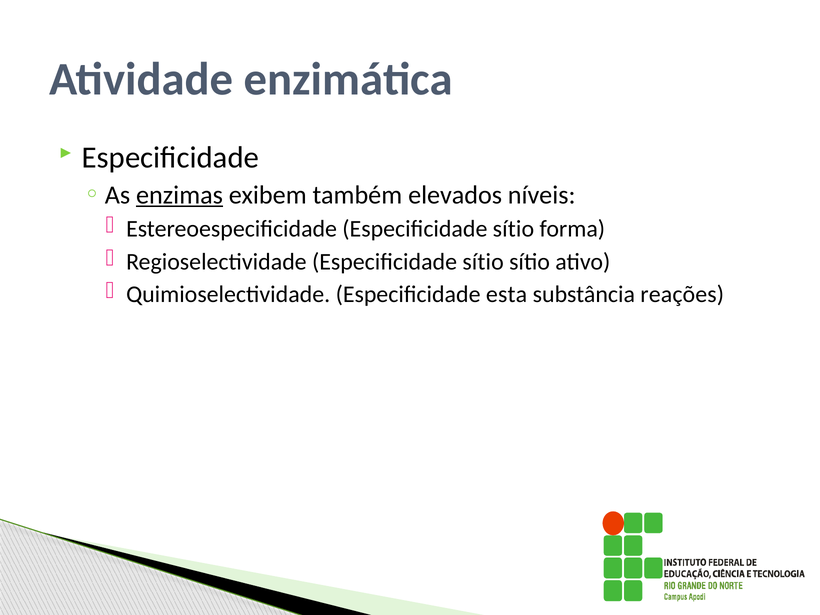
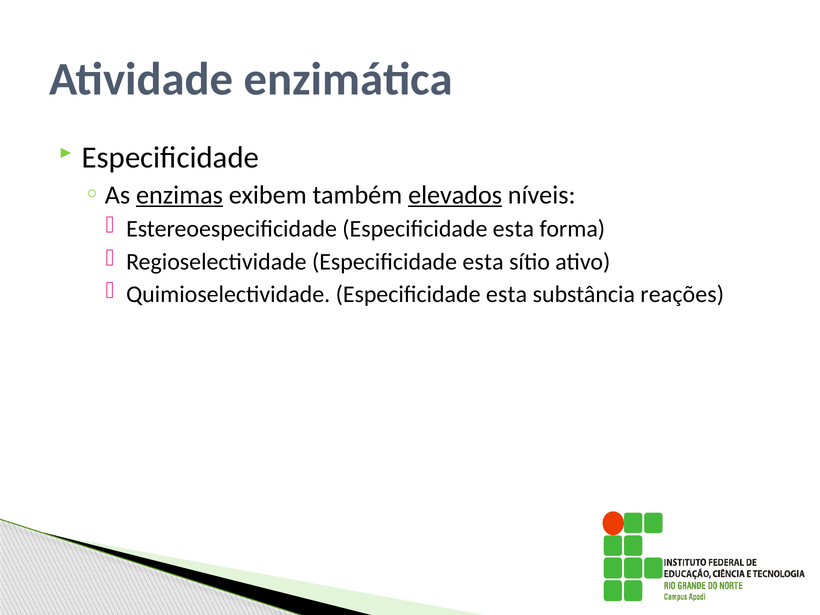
elevados underline: none -> present (455, 195)
Estereoespecificidade Especificidade sítio: sítio -> esta (513, 229)
Regioselectividade Especificidade sítio: sítio -> esta (483, 262)
